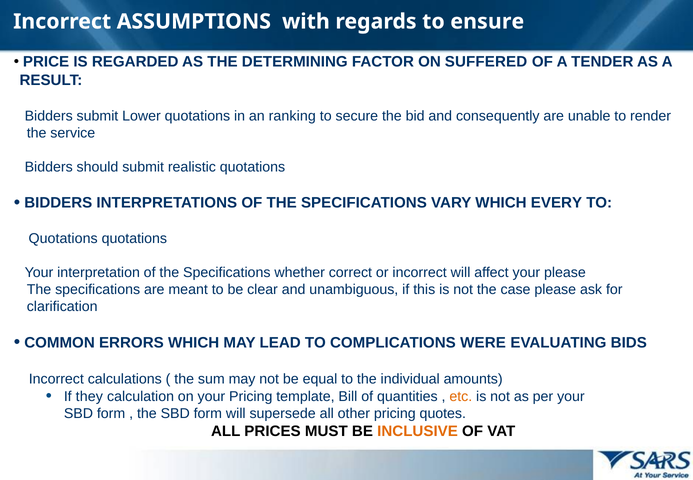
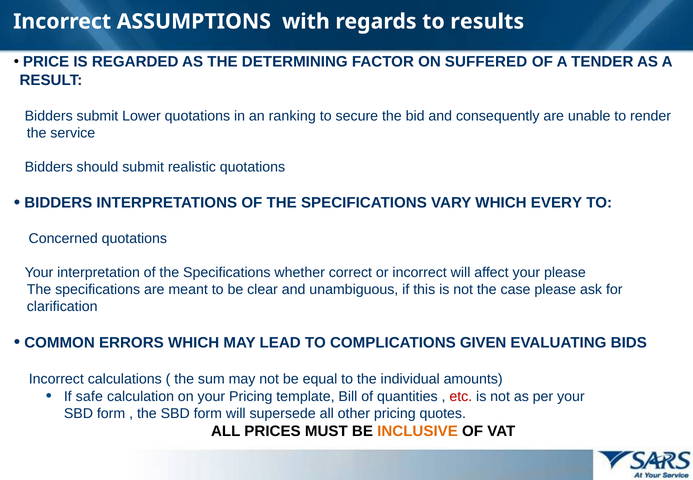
ensure: ensure -> results (487, 22)
Quotations: Quotations -> Concerned (63, 238)
WERE: WERE -> GIVEN (483, 342)
they: they -> safe (89, 396)
etc colour: orange -> red (461, 396)
